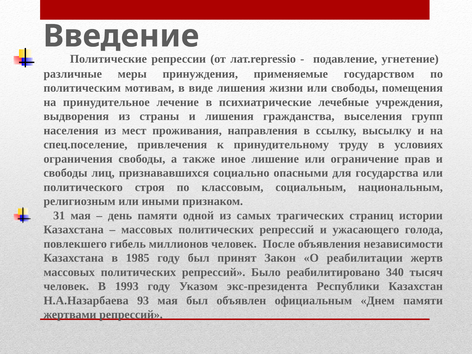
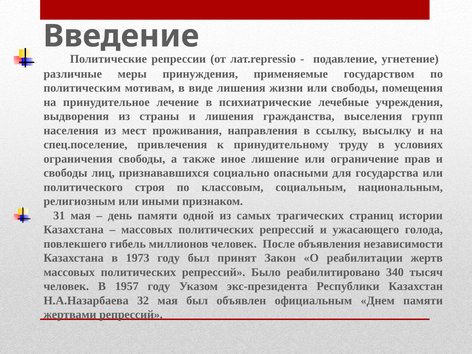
1985: 1985 -> 1973 (138, 258)
1993: 1993 -> 1957 (127, 286)
93: 93 -> 32 (143, 300)
